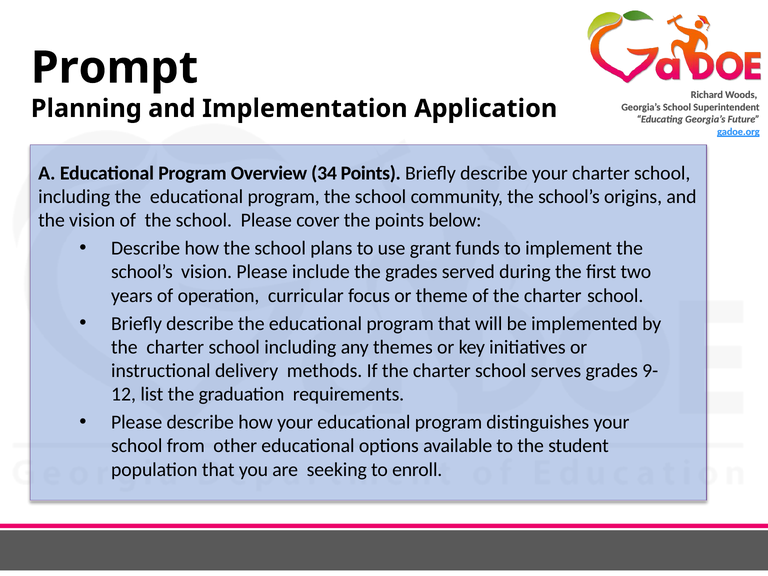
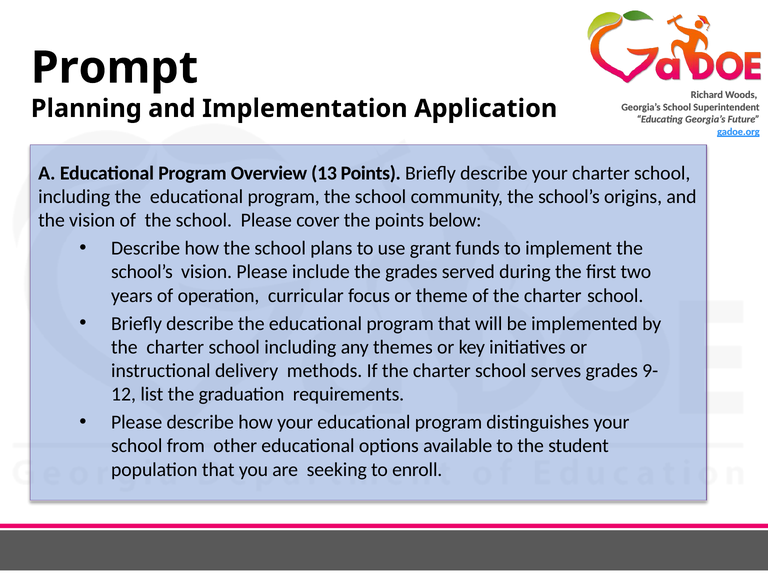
34: 34 -> 13 (324, 173)
